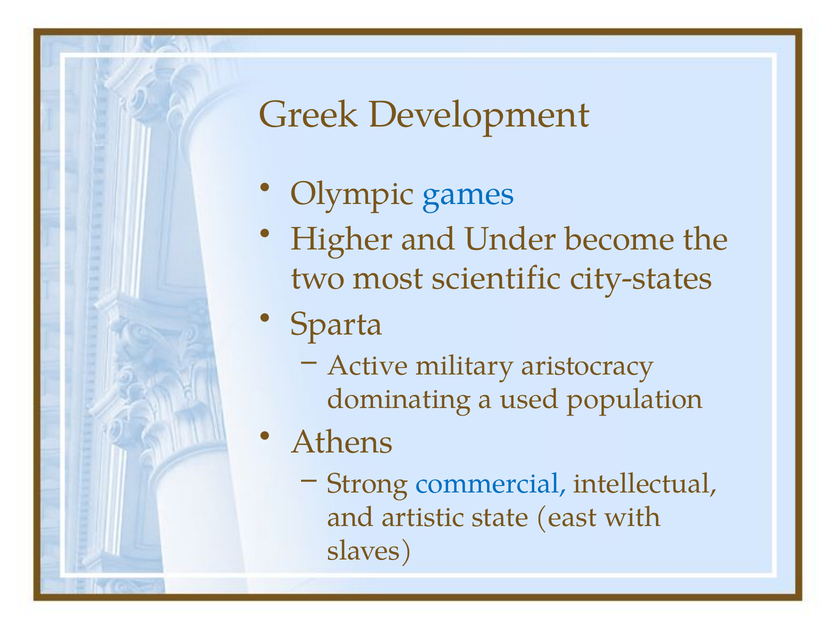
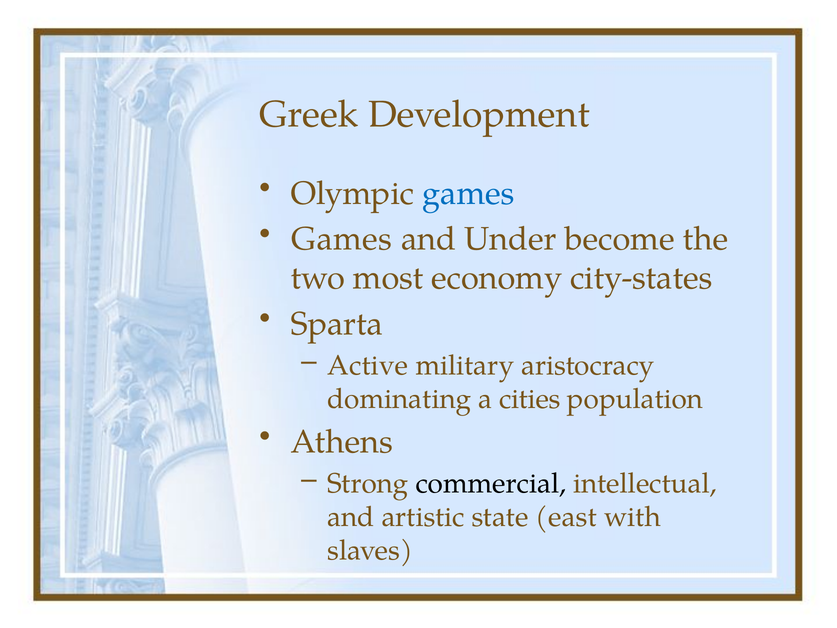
Higher: Higher -> Games (342, 239)
scientific: scientific -> economy (497, 278)
used: used -> cities (530, 399)
commercial colour: blue -> black (491, 483)
